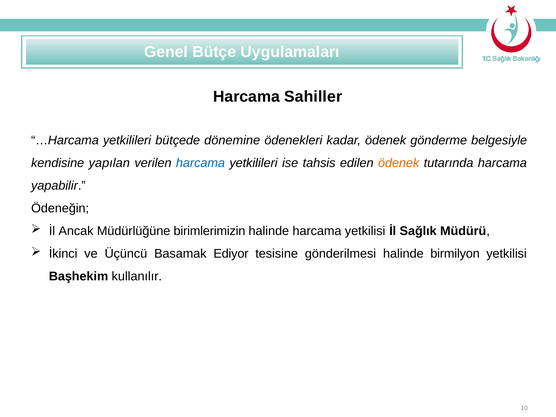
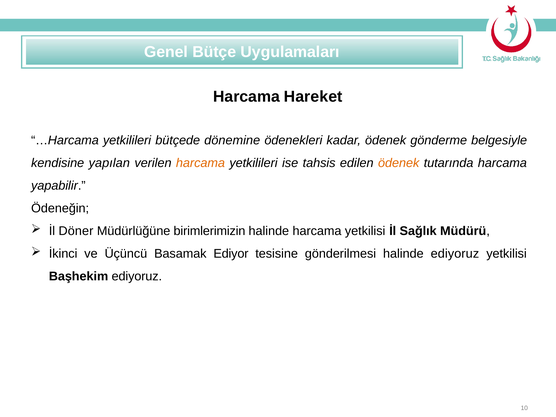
Sahiller: Sahiller -> Hareket (313, 97)
harcama colour: blue -> orange (200, 163)
Ancak: Ancak -> Döner (76, 231)
halinde birmilyon: birmilyon -> ediyoruz (455, 254)
Başhekim kullanılır: kullanılır -> ediyoruz (137, 276)
